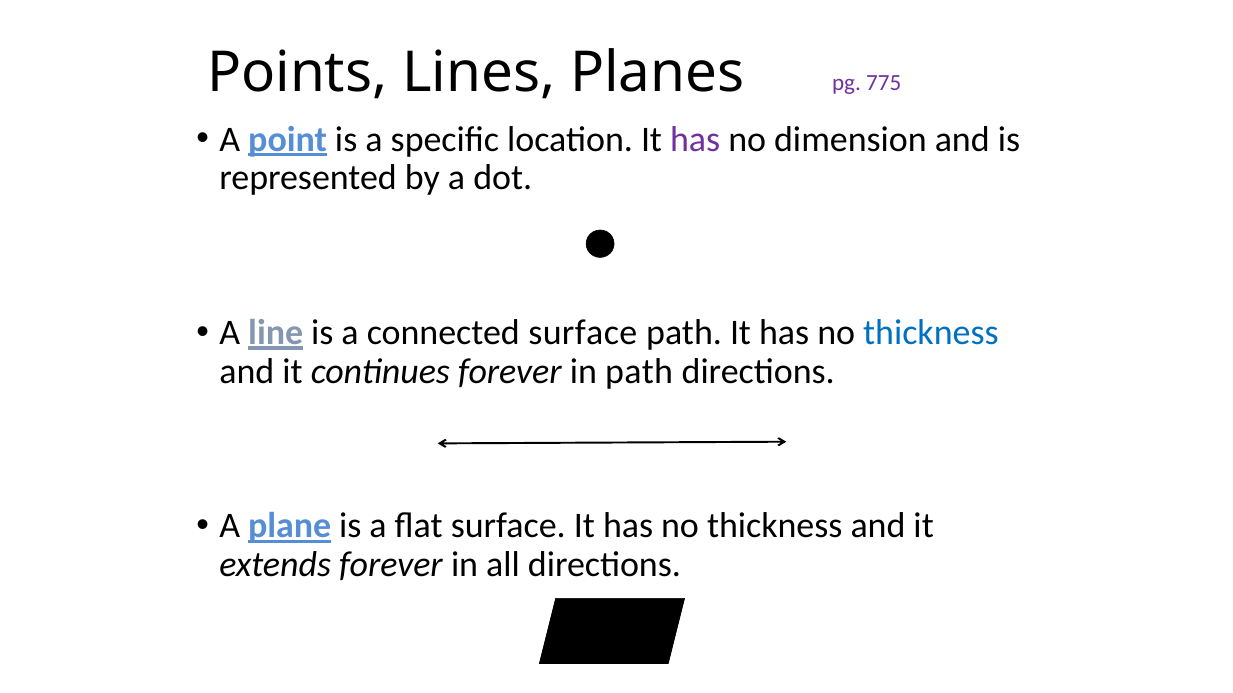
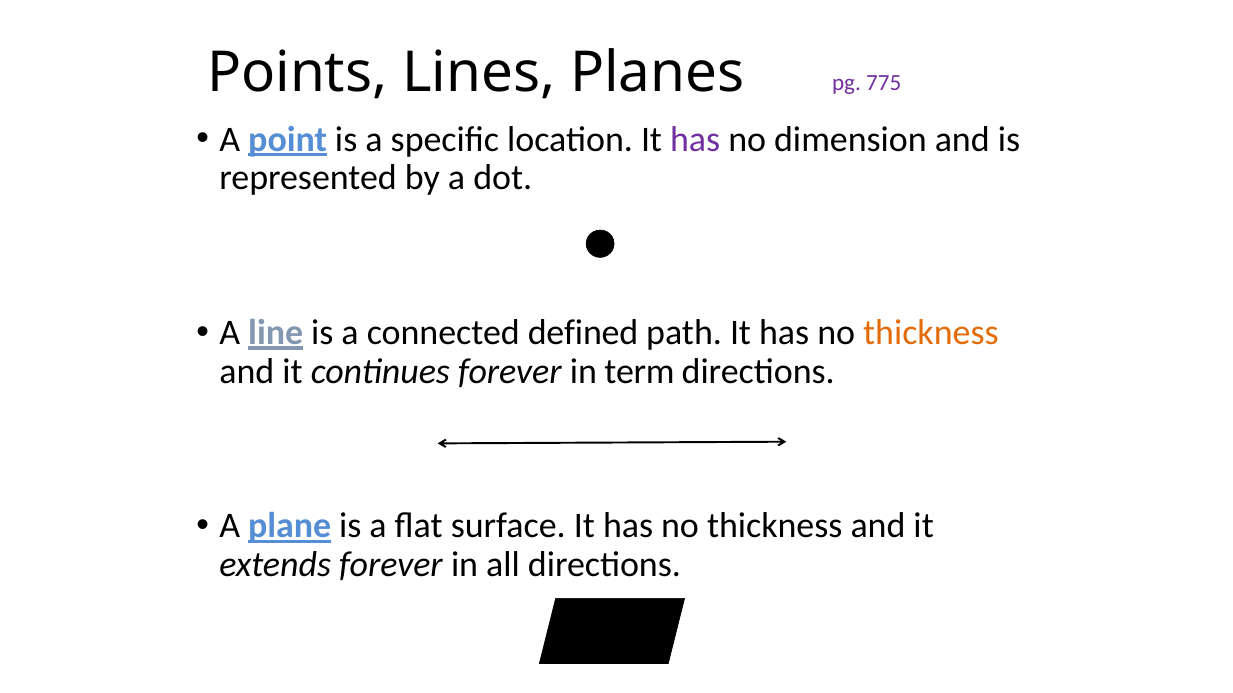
connected surface: surface -> defined (583, 333)
thickness colour: blue -> orange (931, 333)
in path: path -> term (639, 372)
